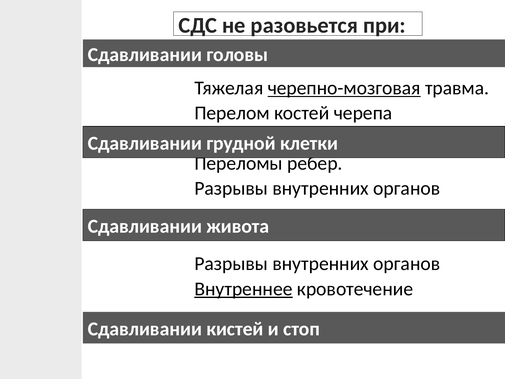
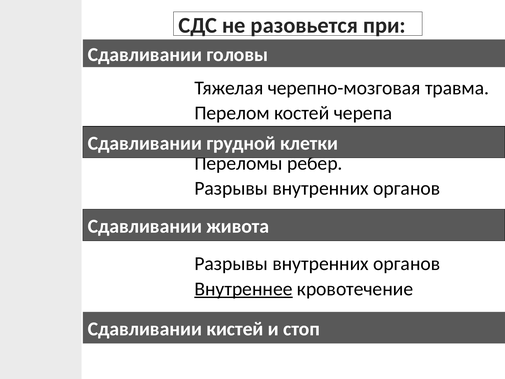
черепно-мозговая underline: present -> none (344, 88)
